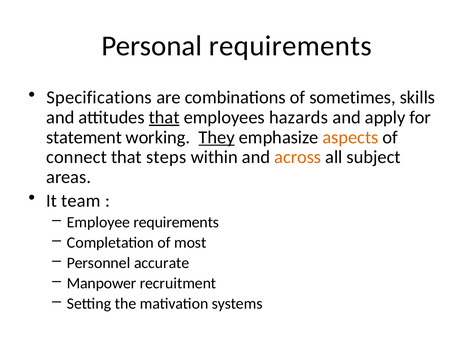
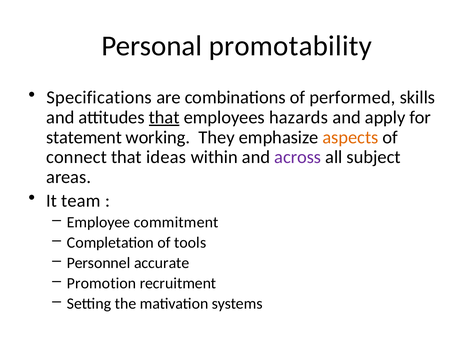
Personal requirements: requirements -> promotability (290, 46)
sometimes: sometimes -> performed (352, 98)
They underline: present -> none (217, 137)
steps: steps -> ideas (166, 157)
across colour: orange -> purple (298, 157)
Employee requirements: requirements -> commitment (176, 222)
most: most -> tools (190, 243)
Manpower: Manpower -> Promotion (102, 284)
